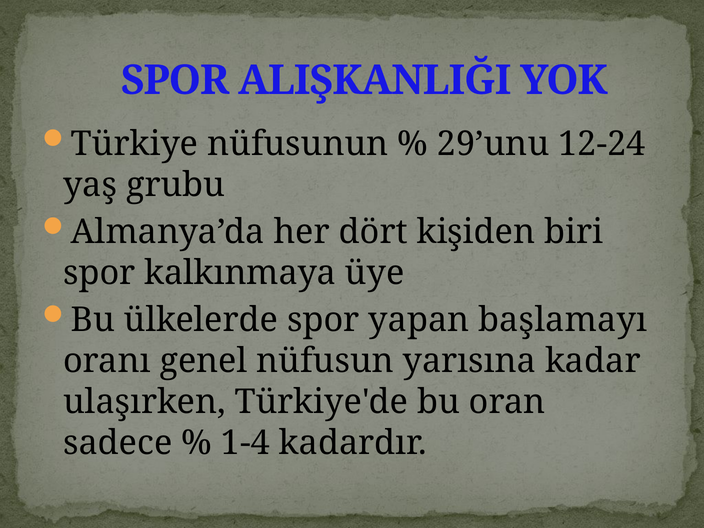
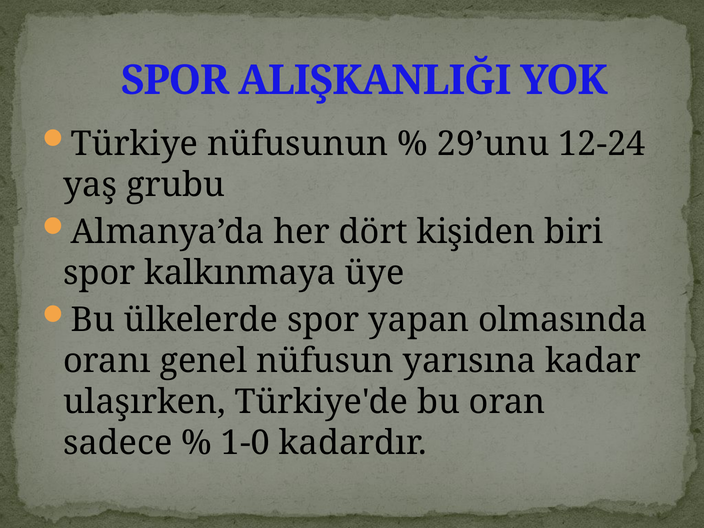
başlamayı: başlamayı -> olmasında (563, 320)
1-4: 1-4 -> 1-0 (245, 443)
